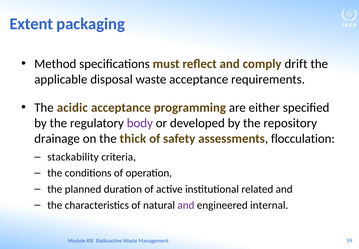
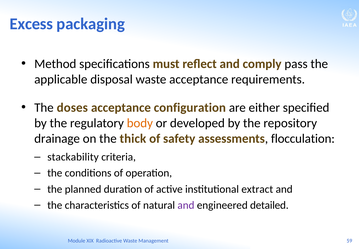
Extent: Extent -> Excess (31, 24)
drift: drift -> pass (296, 64)
acidic: acidic -> doses (72, 107)
programming: programming -> configuration (190, 107)
body colour: purple -> orange (140, 123)
related: related -> extract (257, 189)
internal: internal -> detailed (269, 205)
